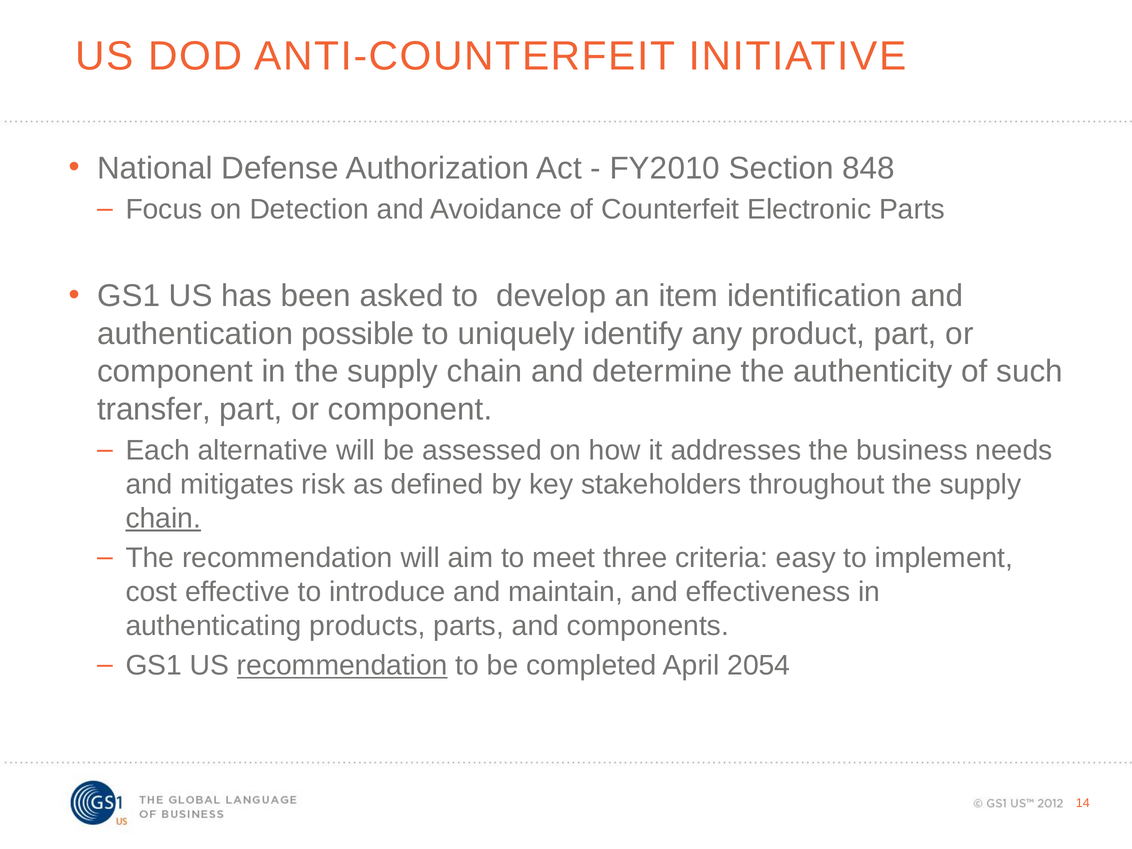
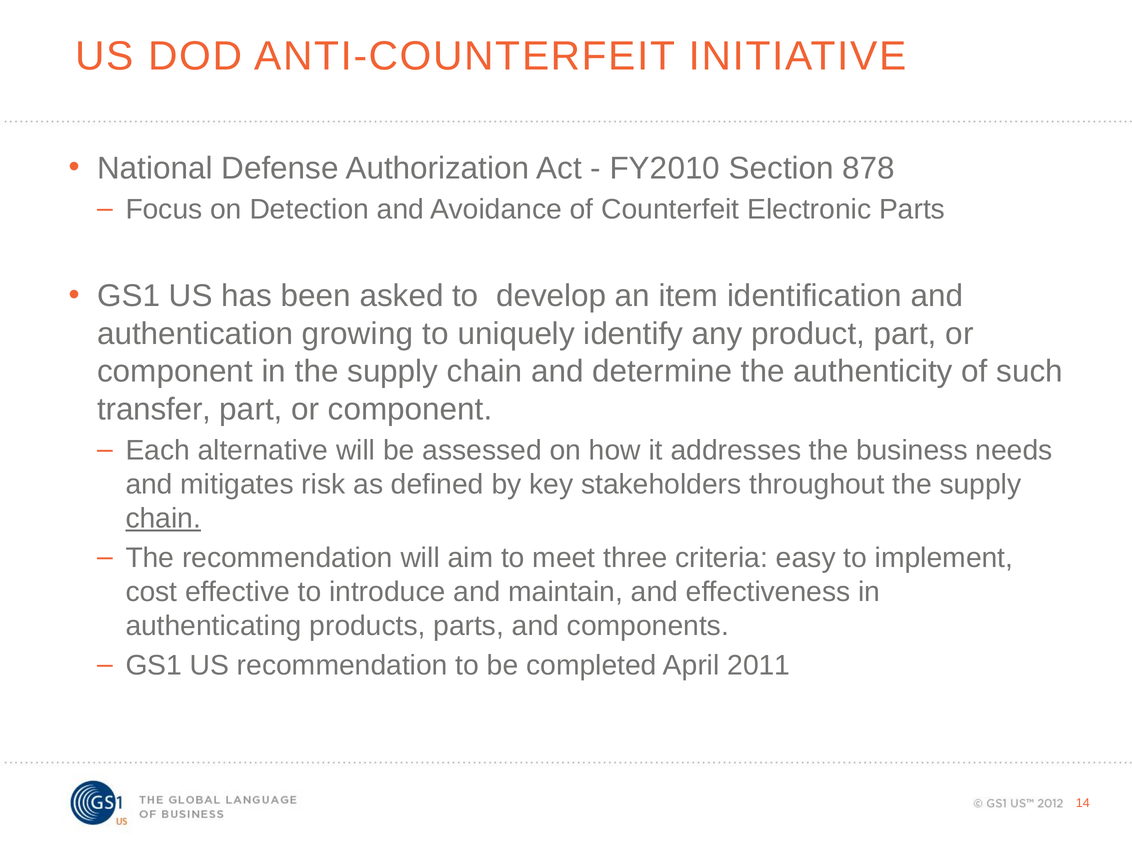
848: 848 -> 878 (869, 168)
possible: possible -> growing (358, 334)
recommendation underline: present -> none (342, 666)
2054: 2054 -> 2011 (759, 666)
